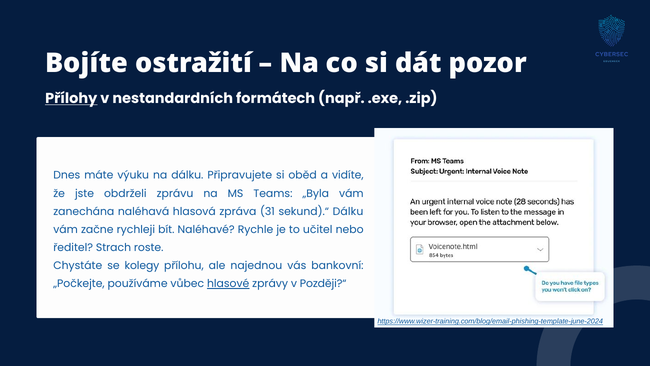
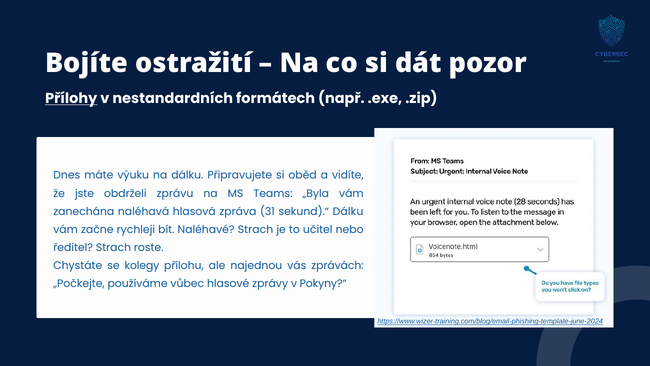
Naléhavé Rychle: Rychle -> Strach (255, 229)
bankovní: bankovní -> zprávách (337, 266)
hlasové underline: present -> none (228, 284)
Později?“: Později?“ -> Pokyny?“ (323, 284)
